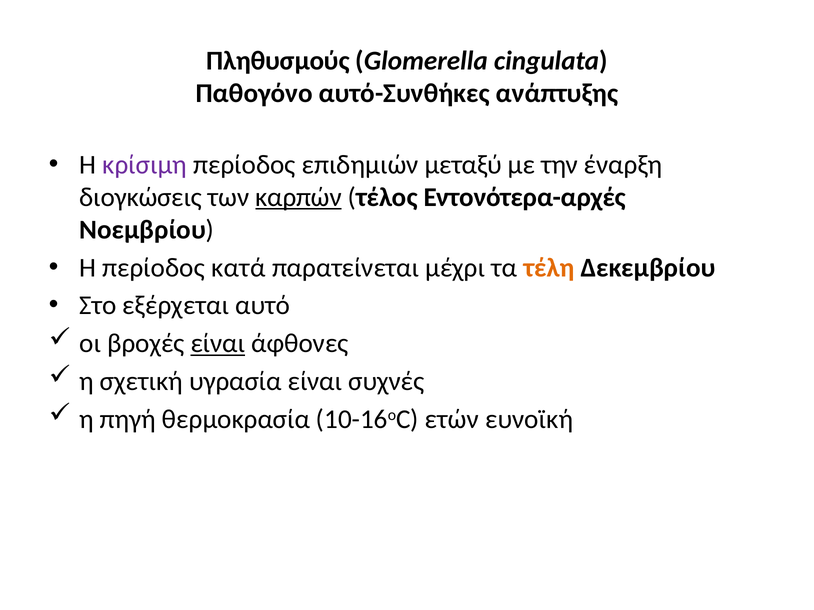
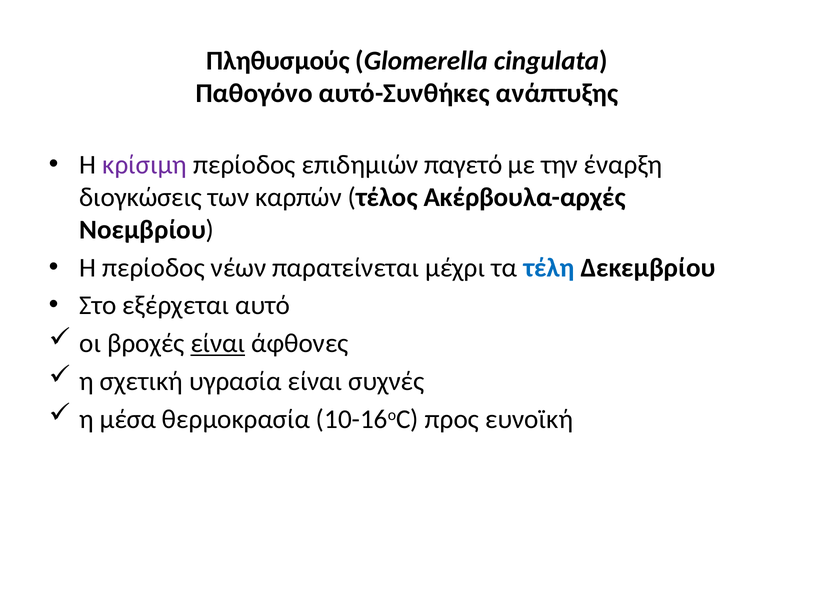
μεταξύ: μεταξύ -> παγετό (463, 165)
καρπών underline: present -> none (299, 197)
Εντονότερα-αρχές: Εντονότερα-αρχές -> Ακέρβουλα-αρχές (525, 197)
κατά: κατά -> νέων (239, 268)
τέλη colour: orange -> blue (549, 268)
πηγή: πηγή -> μέσα (128, 420)
ετών: ετών -> προς (452, 420)
